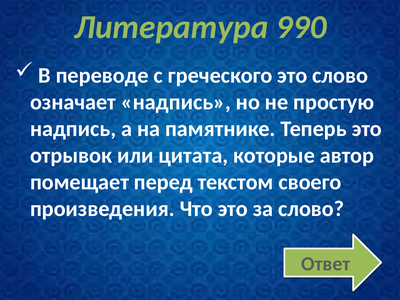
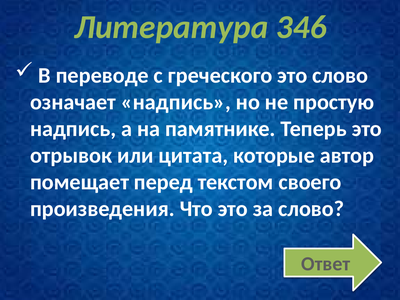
990: 990 -> 346 (301, 27)
